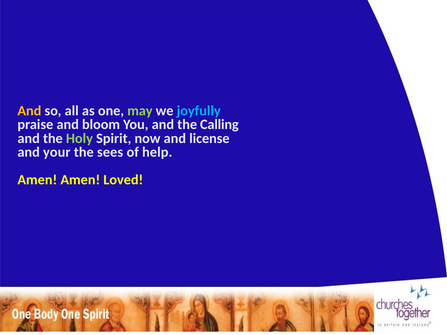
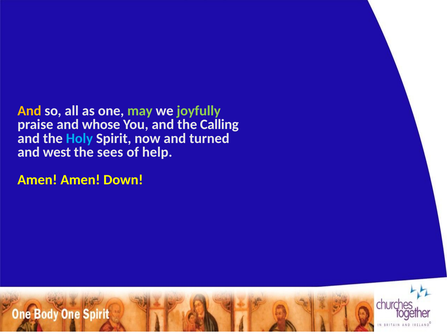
joyfully colour: light blue -> light green (199, 111)
bloom: bloom -> whose (101, 125)
Holy colour: light green -> light blue (79, 138)
license: license -> turned (209, 138)
your: your -> west (57, 152)
Loved: Loved -> Down (123, 180)
